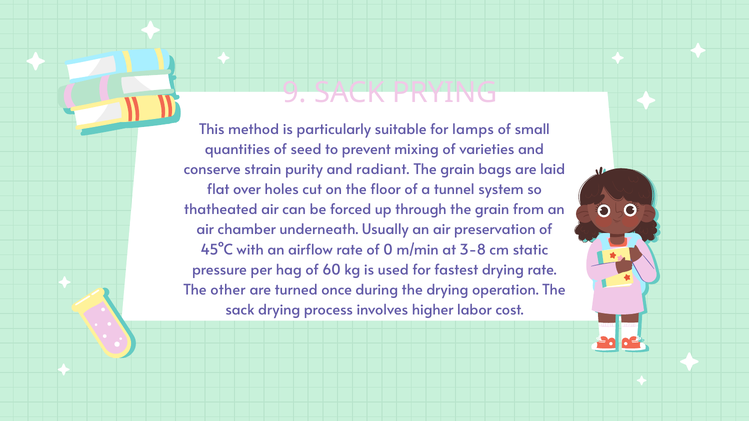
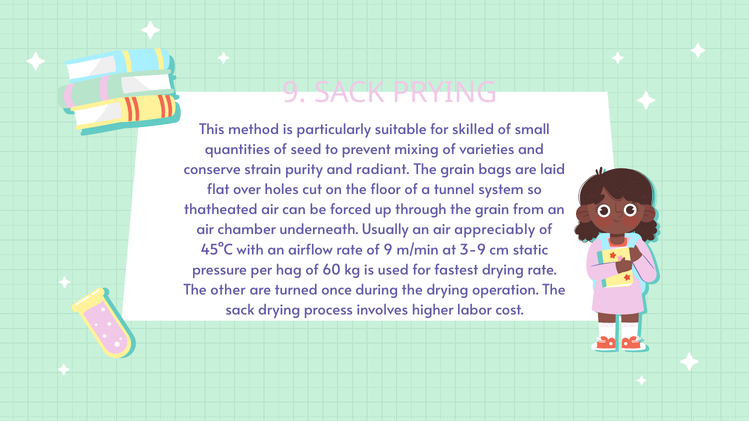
lamps: lamps -> skilled (473, 129)
preservation: preservation -> appreciably (495, 230)
of 0: 0 -> 9 (388, 250)
3-8: 3-8 -> 3-9 (473, 250)
